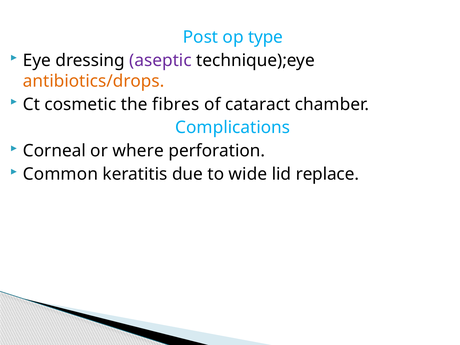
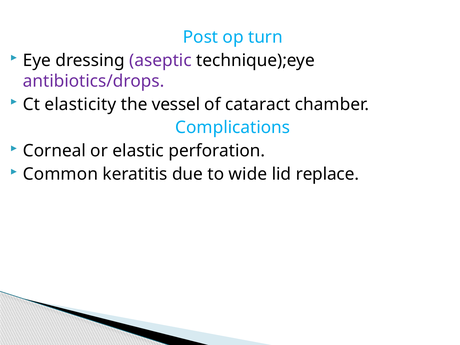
type: type -> turn (265, 37)
antibiotics/drops colour: orange -> purple (94, 81)
cosmetic: cosmetic -> elasticity (80, 104)
fibres: fibres -> vessel (176, 104)
where: where -> elastic (138, 151)
